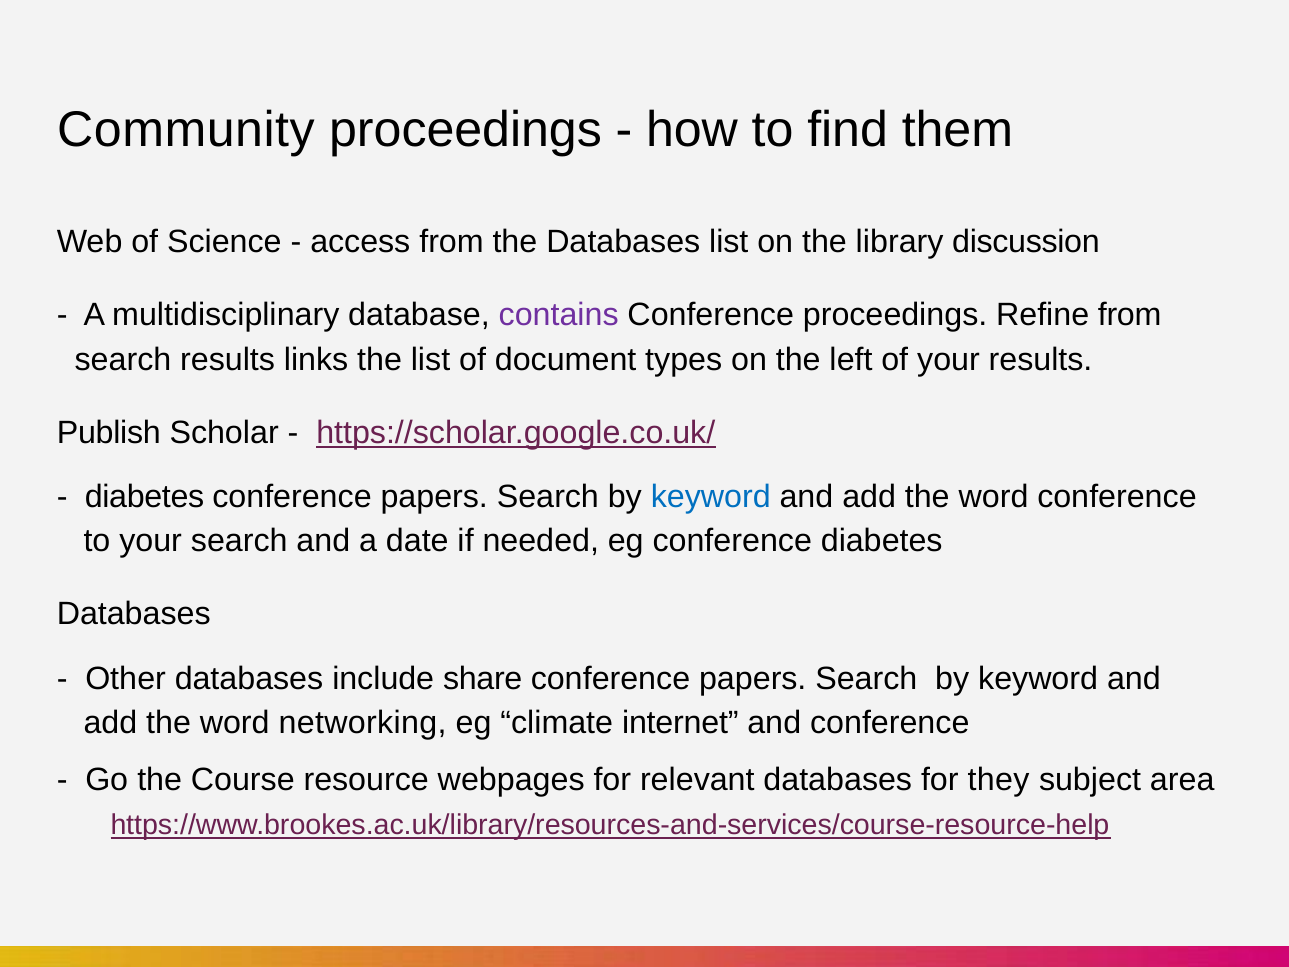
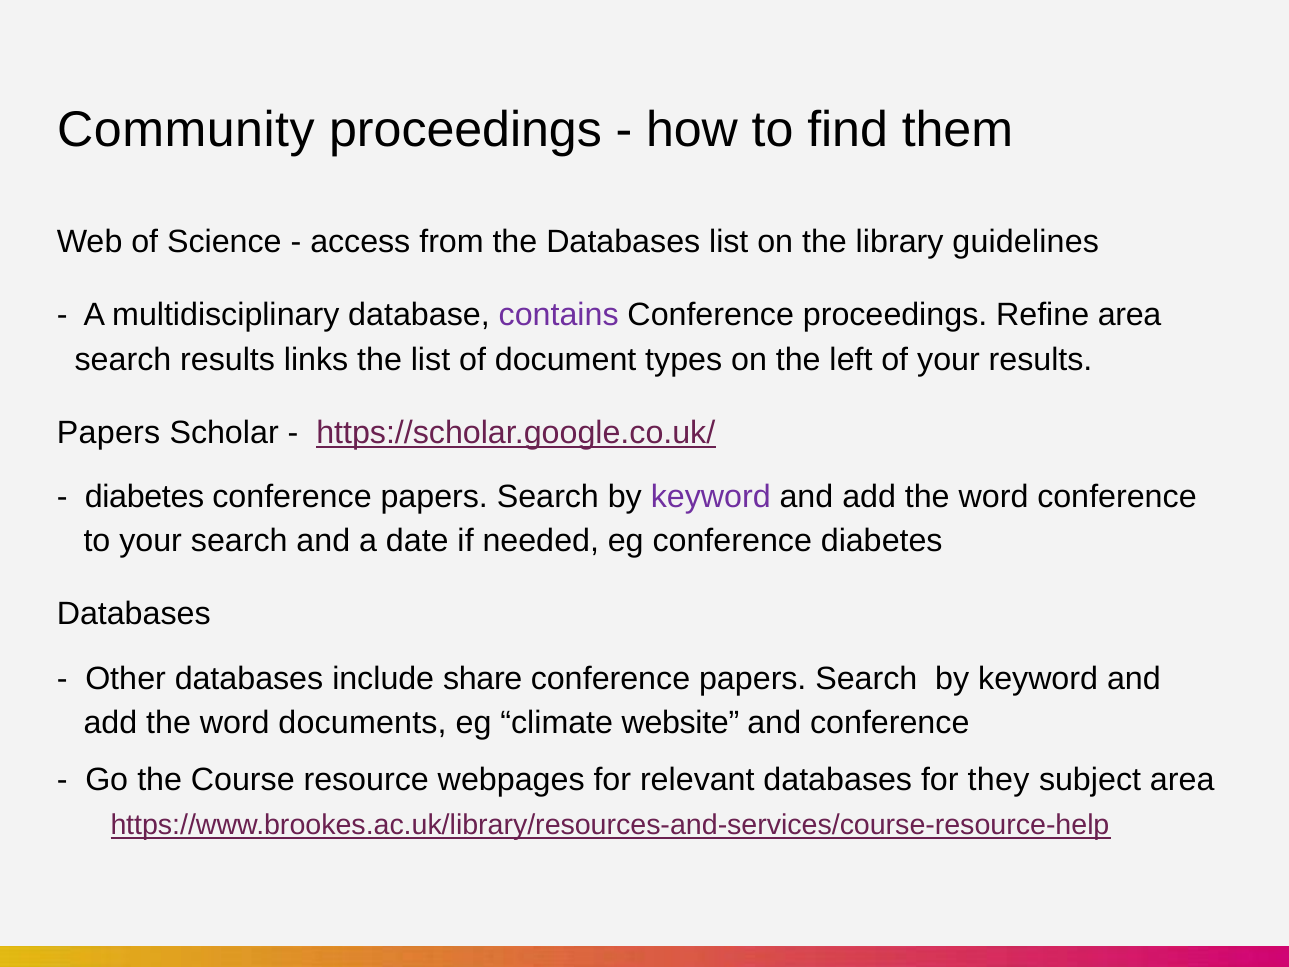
discussion: discussion -> guidelines (1026, 242)
Refine from: from -> area (1130, 315)
Publish: Publish -> Papers (109, 432)
keyword colour: blue -> purple (711, 497)
networking: networking -> documents (363, 723)
internet: internet -> website (680, 723)
